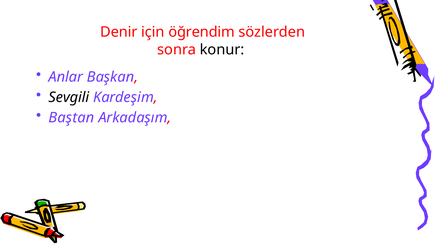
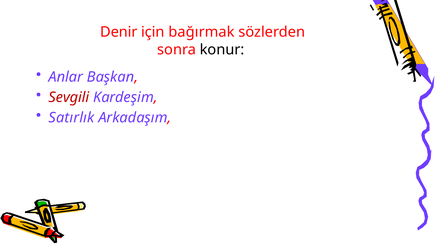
öğrendim: öğrendim -> bağırmak (202, 32)
Sevgili colour: black -> red (69, 98)
Baştan: Baştan -> Satırlık (71, 118)
